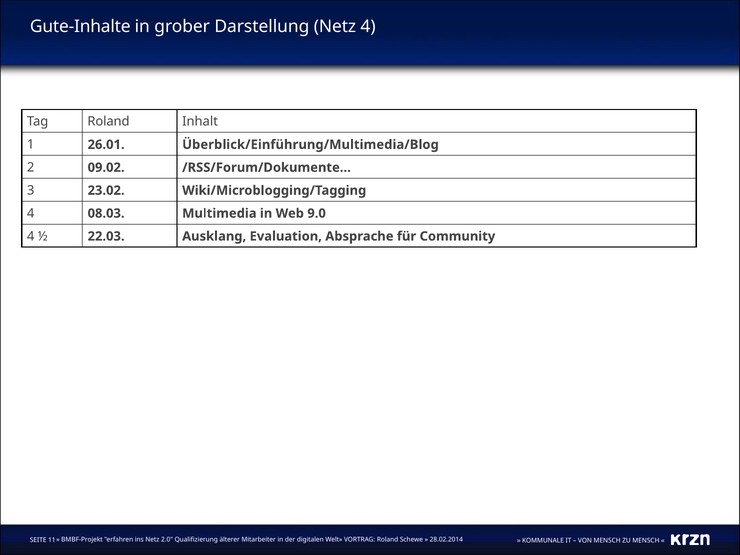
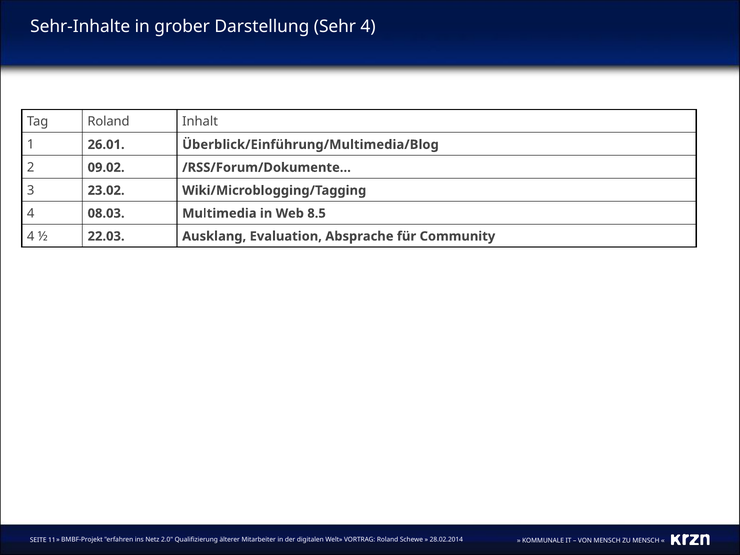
Gute-Inhalte: Gute-Inhalte -> Sehr-Inhalte (80, 27)
Darstellung Netz: Netz -> Sehr (335, 27)
9.0: 9.0 -> 8.5 (317, 213)
